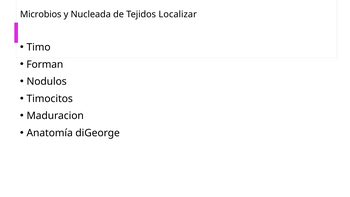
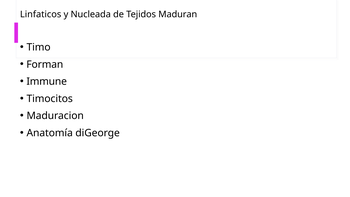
Microbios: Microbios -> Linfaticos (41, 14)
Localizar: Localizar -> Maduran (178, 14)
Nodulos: Nodulos -> Immune (47, 82)
